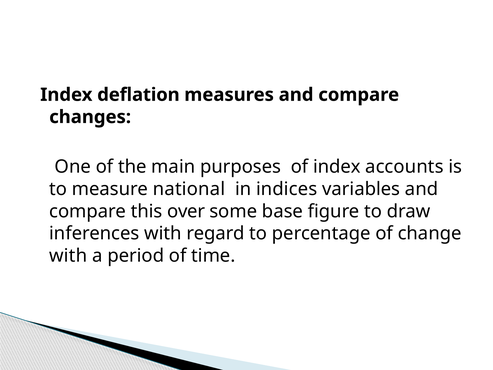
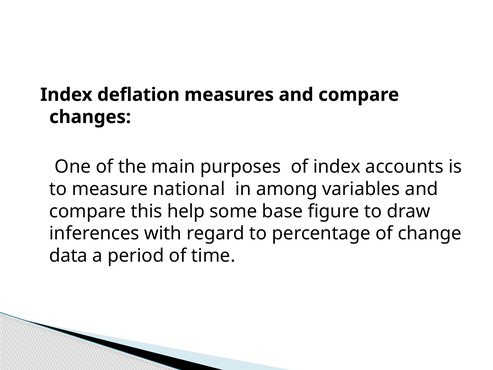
indices: indices -> among (287, 189)
over: over -> help (186, 211)
with: with -> data (68, 256)
